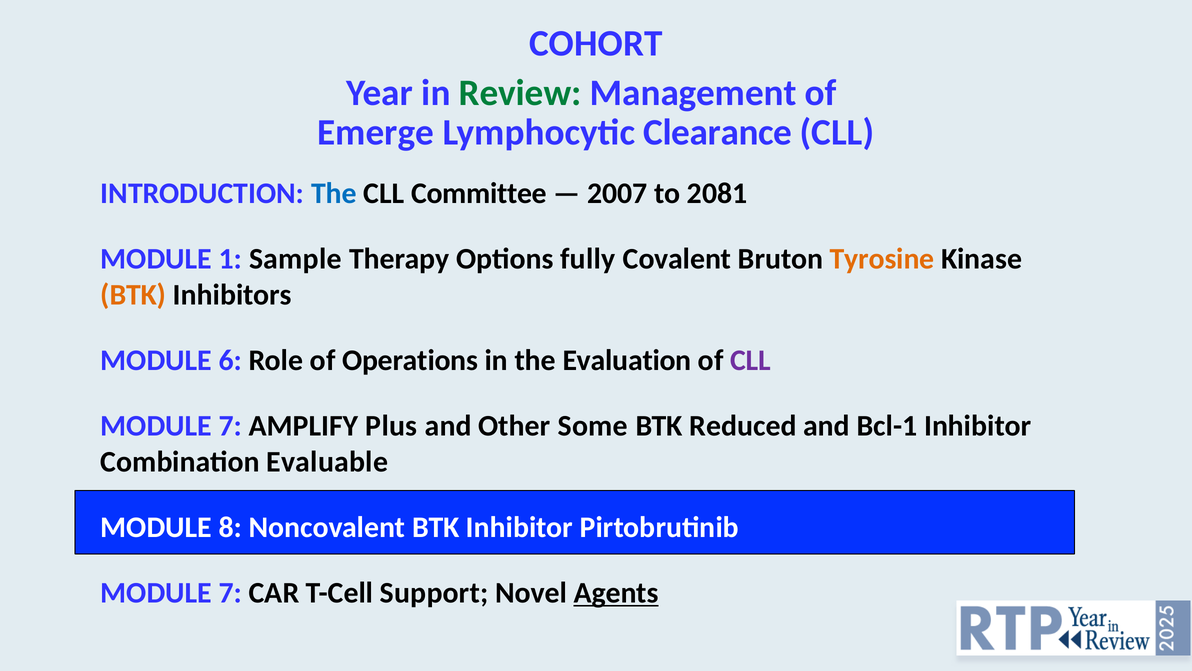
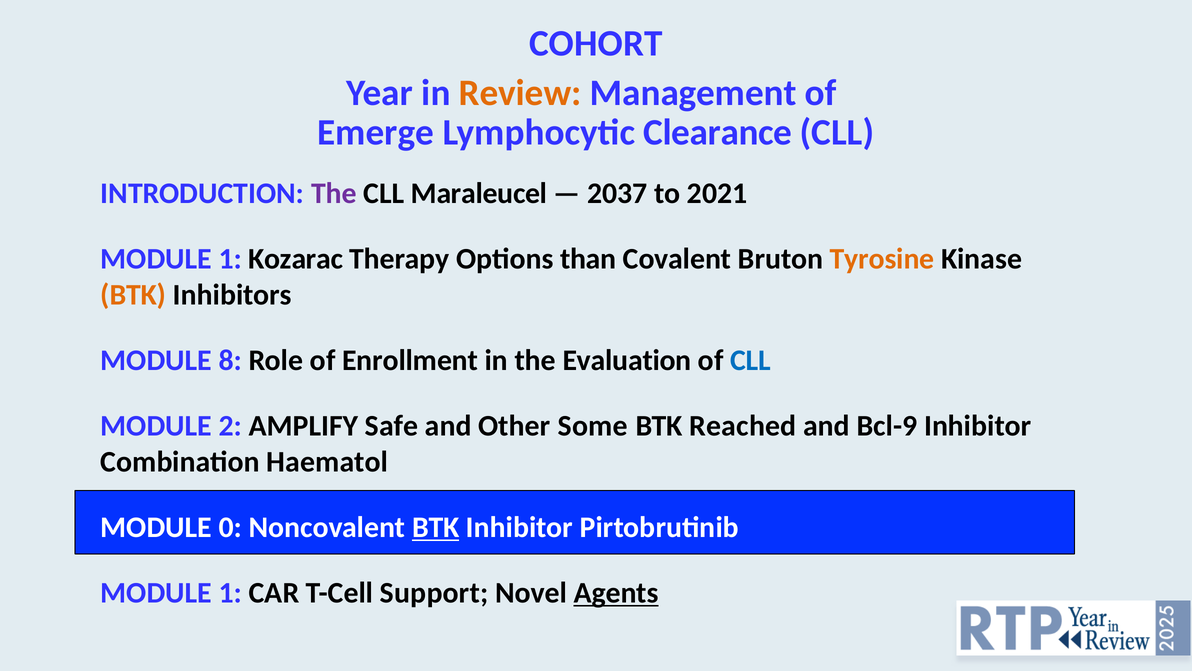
Review colour: green -> orange (520, 93)
The colour: blue -> purple (334, 193)
Committee: Committee -> Maraleucel (479, 193)
2007: 2007 -> 2037 (617, 193)
2081: 2081 -> 2021 (717, 193)
Sample: Sample -> Kozarac (296, 259)
fully: fully -> than (588, 259)
6: 6 -> 8 (230, 360)
Operations: Operations -> Enrollment (410, 360)
CLL colour: purple -> blue (751, 360)
7: 7 -> 2 (230, 426)
Plus: Plus -> Safe (392, 426)
Reduced: Reduced -> Reached (743, 426)
Bcl-1: Bcl-1 -> Bcl-9 (887, 426)
Evaluable: Evaluable -> Haematol (327, 461)
8: 8 -> 0 (230, 527)
BTK underline: none -> present (436, 527)
7: 7 -> 1 (230, 592)
